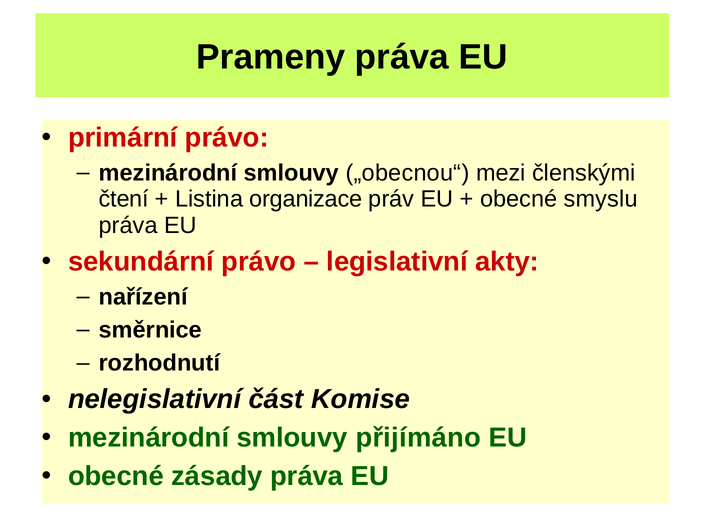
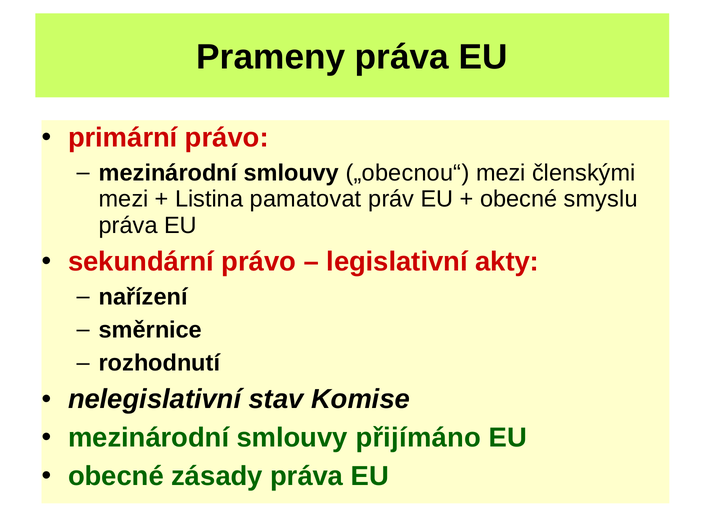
čtení: čtení -> mezi (124, 199)
organizace: organizace -> pamatovat (306, 199)
část: část -> stav (276, 399)
